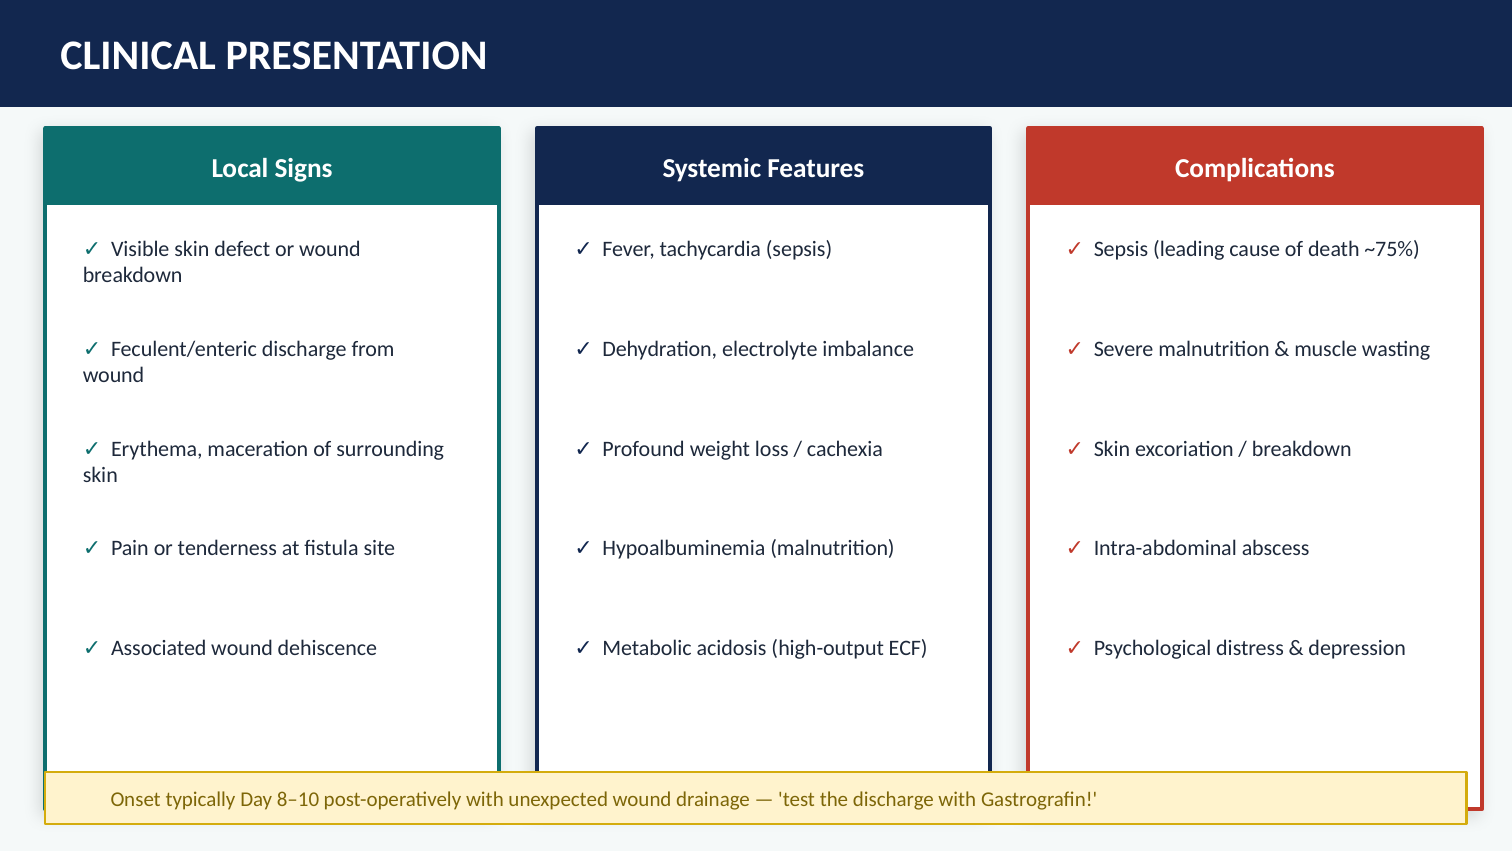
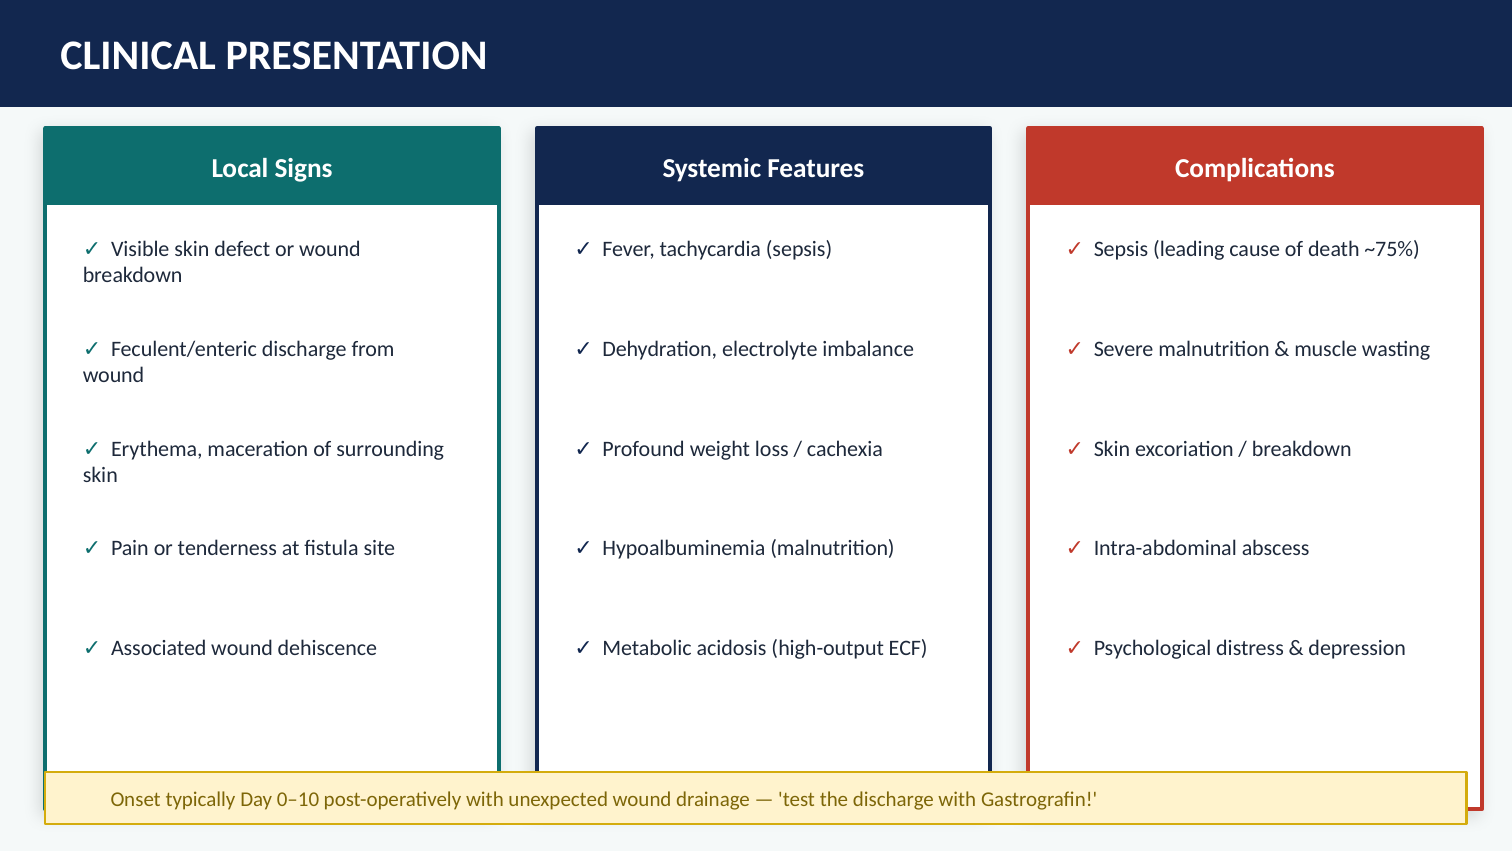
8–10: 8–10 -> 0–10 (298, 799)
